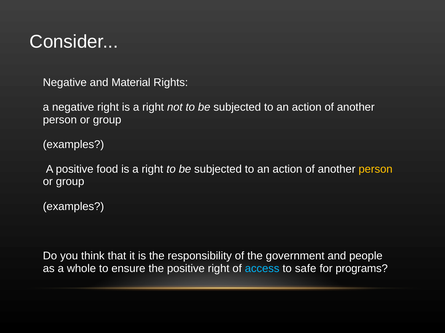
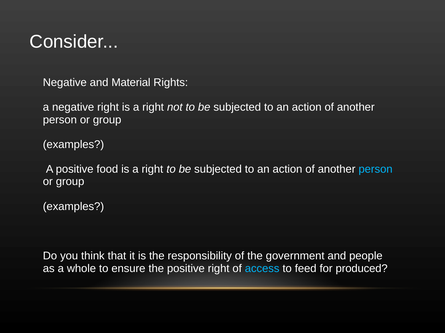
person colour: yellow -> light blue (376, 170)
safe: safe -> feed (306, 269)
programs: programs -> produced (362, 269)
